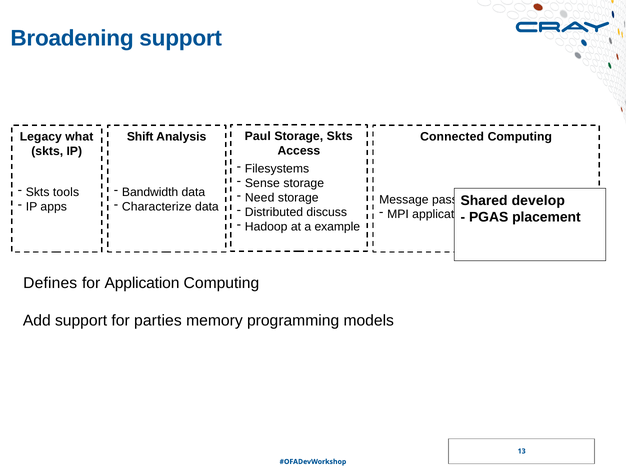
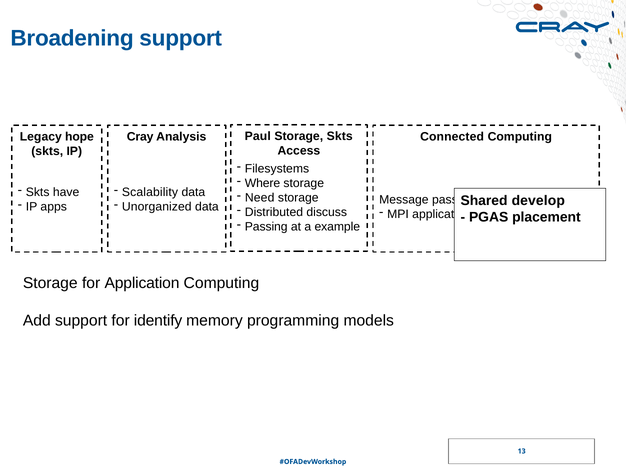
what: what -> hope (79, 137)
Shift: Shift -> Cray (140, 137)
Sense: Sense -> Where (262, 183)
tools: tools -> have (66, 192)
Bandwidth: Bandwidth -> Scalability (150, 192)
Characterize: Characterize -> Unorganized (157, 207)
Hadoop: Hadoop -> Passing (266, 227)
Defines: Defines -> Storage (50, 284)
parties: parties -> identify (158, 321)
